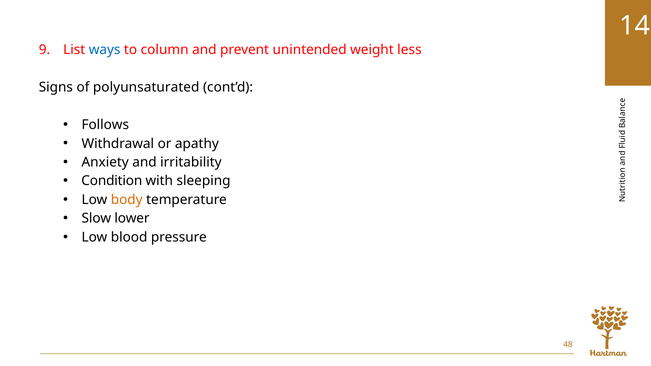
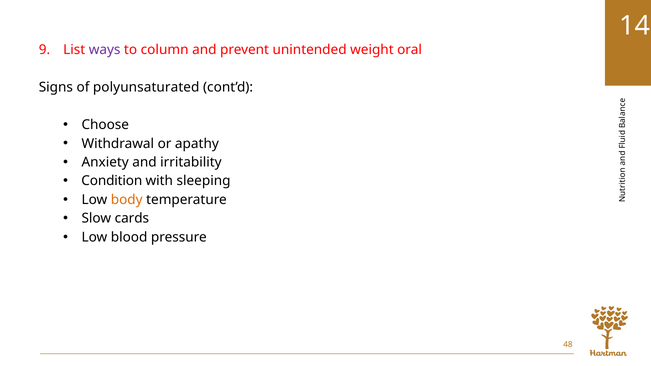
ways colour: blue -> purple (105, 50)
less: less -> oral (410, 50)
Follows: Follows -> Choose (105, 125)
lower: lower -> cards (132, 219)
